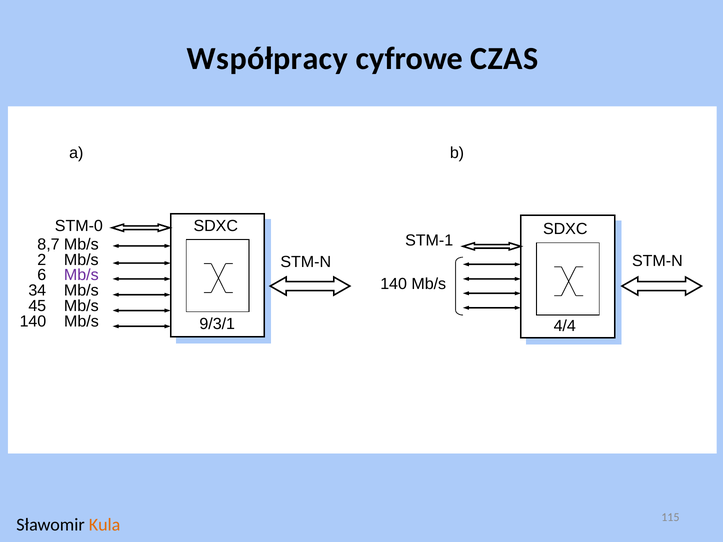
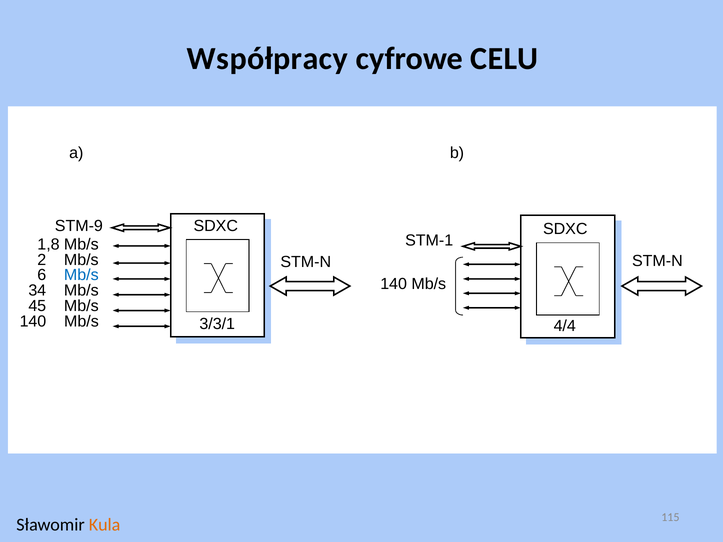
CZAS: CZAS -> CELU (504, 58)
STM-0: STM-0 -> STM-9 (79, 226)
8,7: 8,7 -> 1,8 (48, 244)
Mb/s colour: purple -> blue (81, 275)
9/3/1: 9/3/1 -> 3/3/1 (217, 324)
